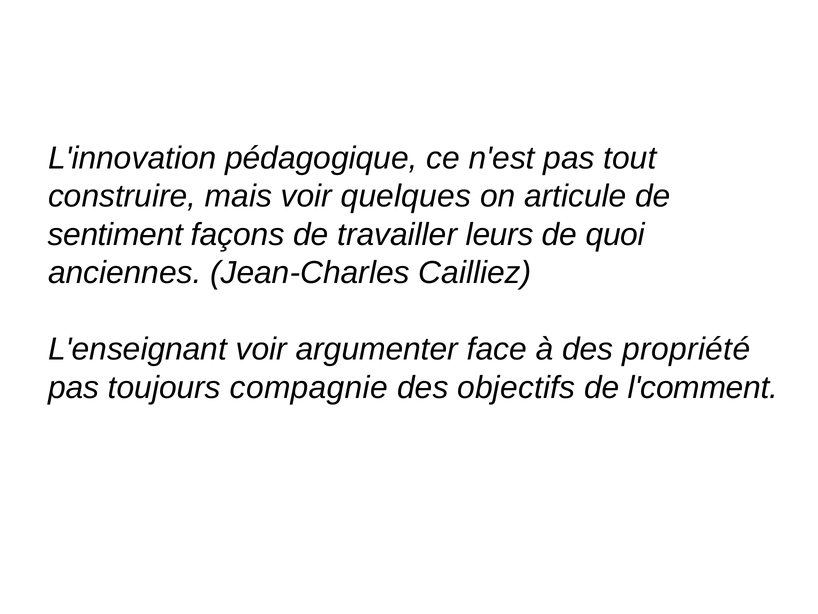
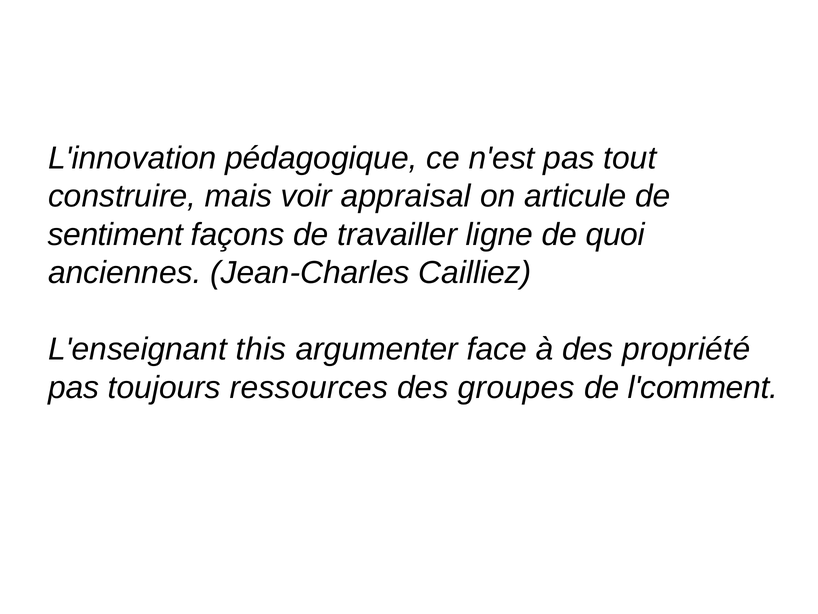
quelques: quelques -> appraisal (406, 196)
leurs: leurs -> ligne (500, 235)
L'enseignant voir: voir -> this (261, 349)
compagnie: compagnie -> ressources (309, 387)
objectifs: objectifs -> groupes (516, 387)
